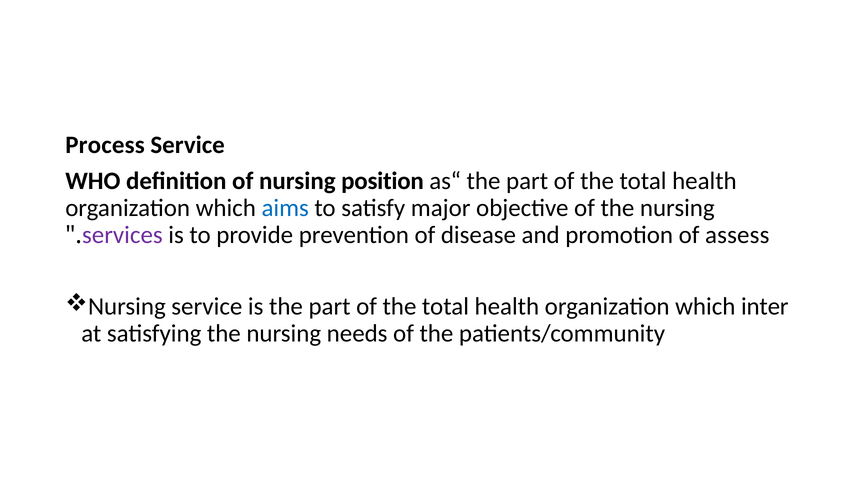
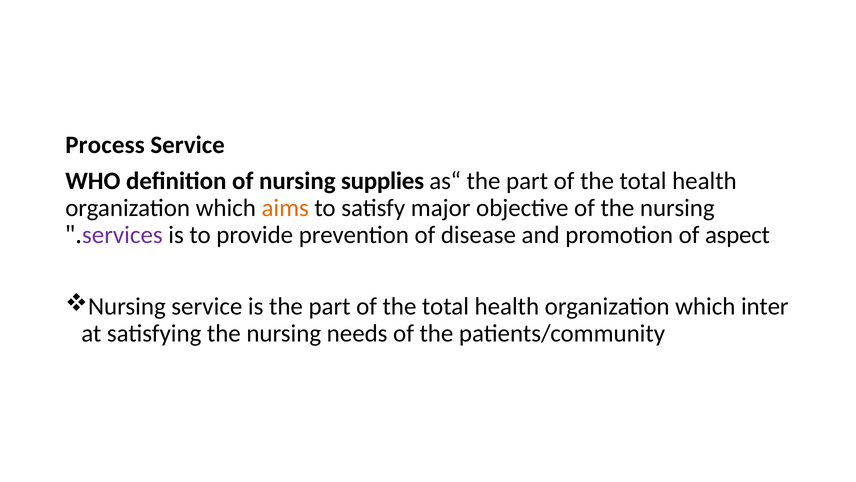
position: position -> supplies (383, 181)
aims colour: blue -> orange (285, 208)
assess: assess -> aspect (737, 235)
